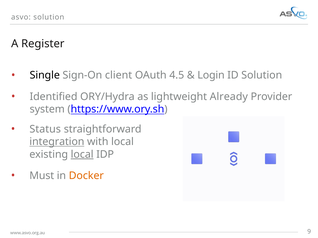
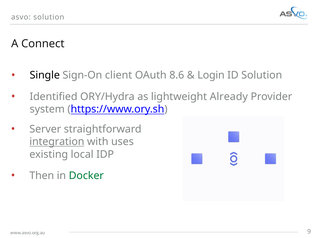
Register: Register -> Connect (43, 44)
4.5: 4.5 -> 8.6 (177, 75)
Status: Status -> Server (45, 129)
with local: local -> uses (122, 142)
local underline: present -> none (82, 155)
Must: Must -> Then (42, 176)
Docker colour: orange -> green (86, 176)
